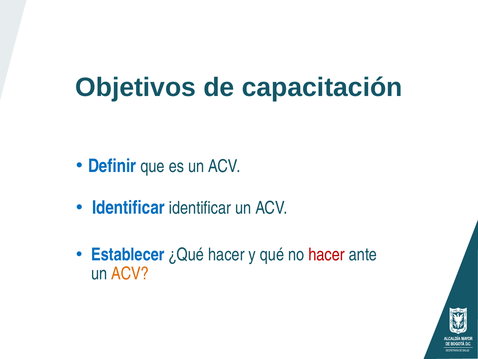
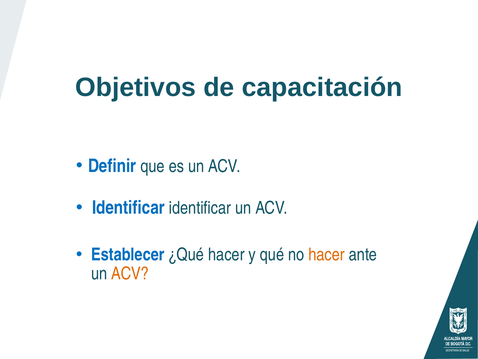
hacer colour: red -> orange (327, 254)
